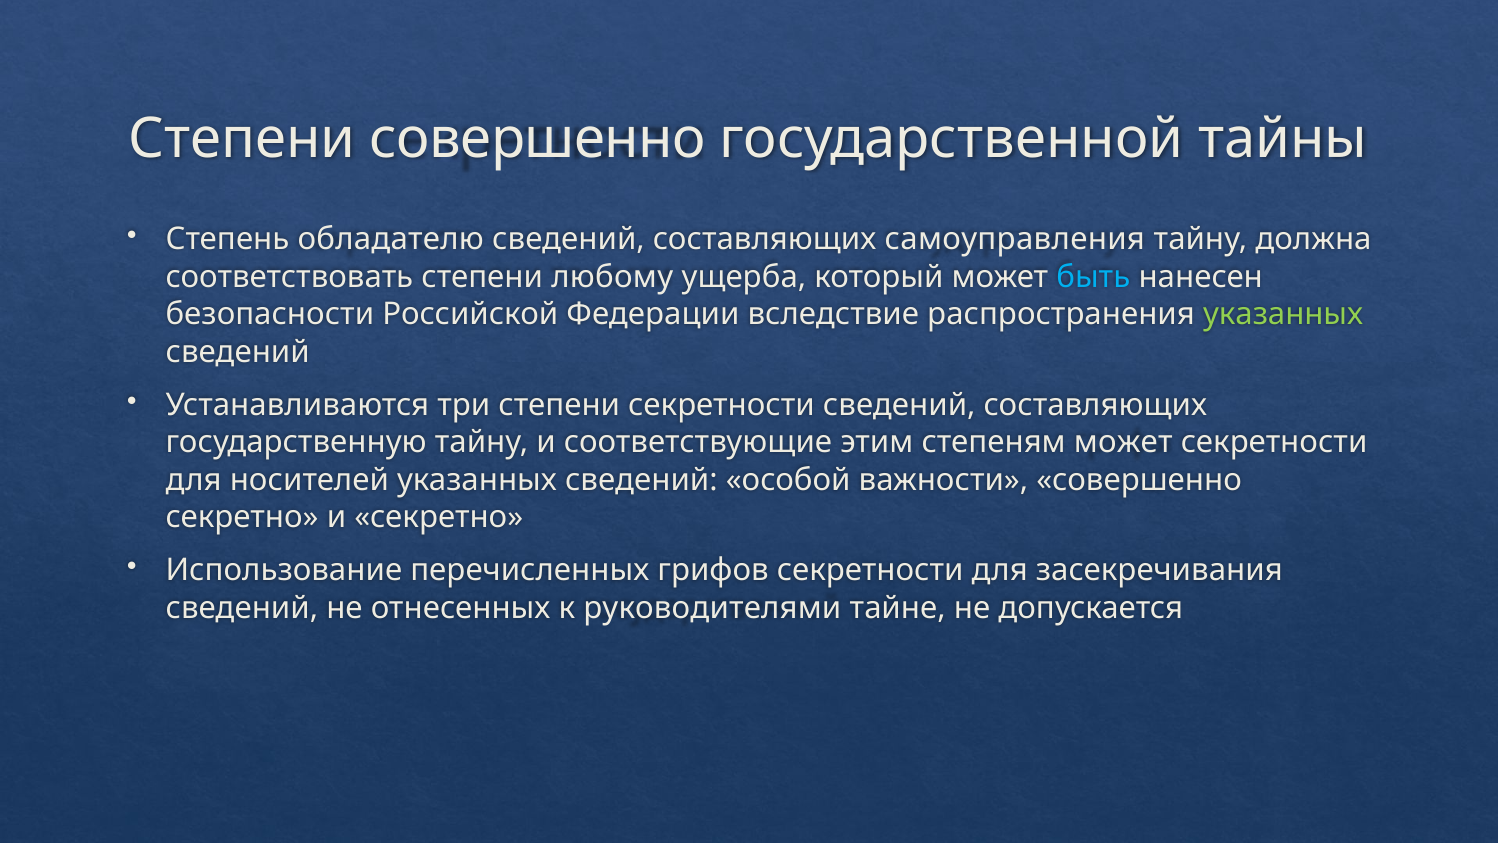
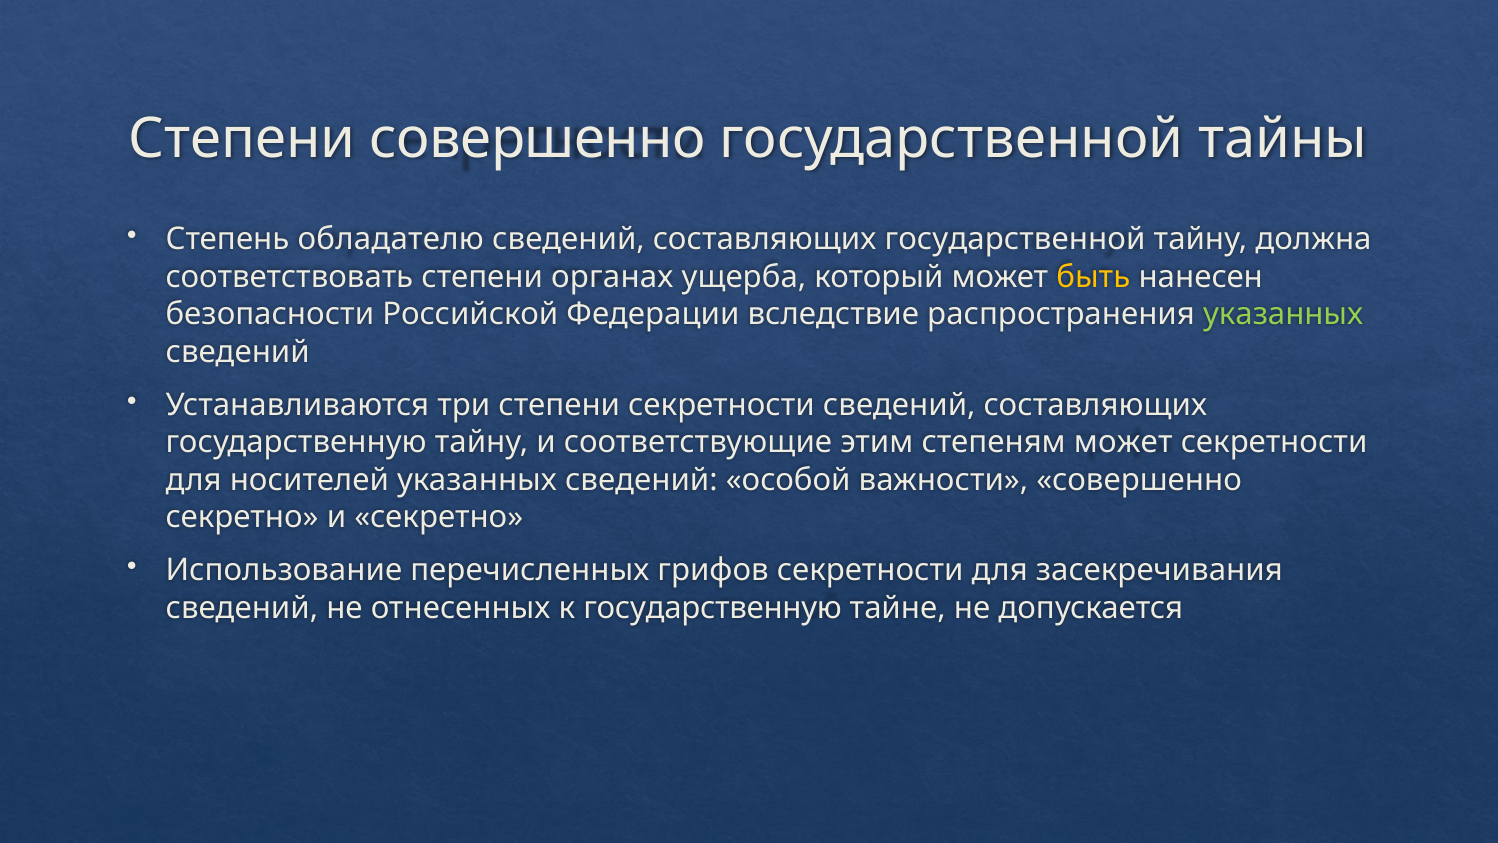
составляющих самоуправления: самоуправления -> государственной (1015, 239)
любому: любому -> органах (612, 277)
быть colour: light blue -> yellow (1093, 277)
к руководителями: руководителями -> государственную (713, 608)
